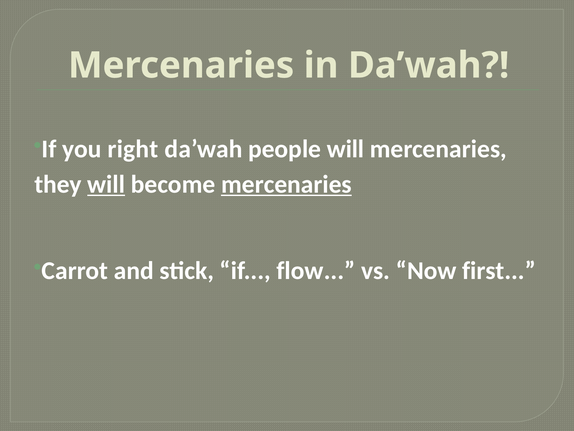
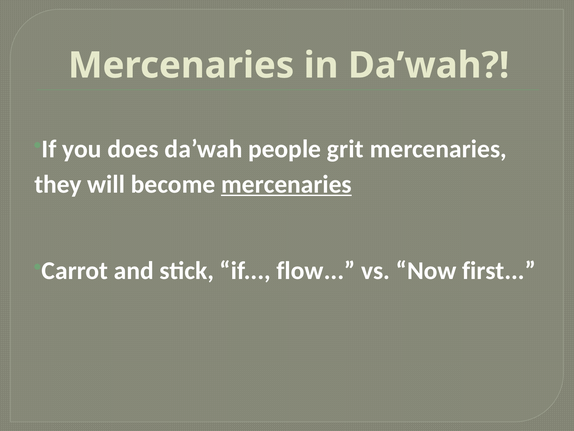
right: right -> does (133, 149)
people will: will -> grit (345, 149)
will underline: present -> none (106, 184)
